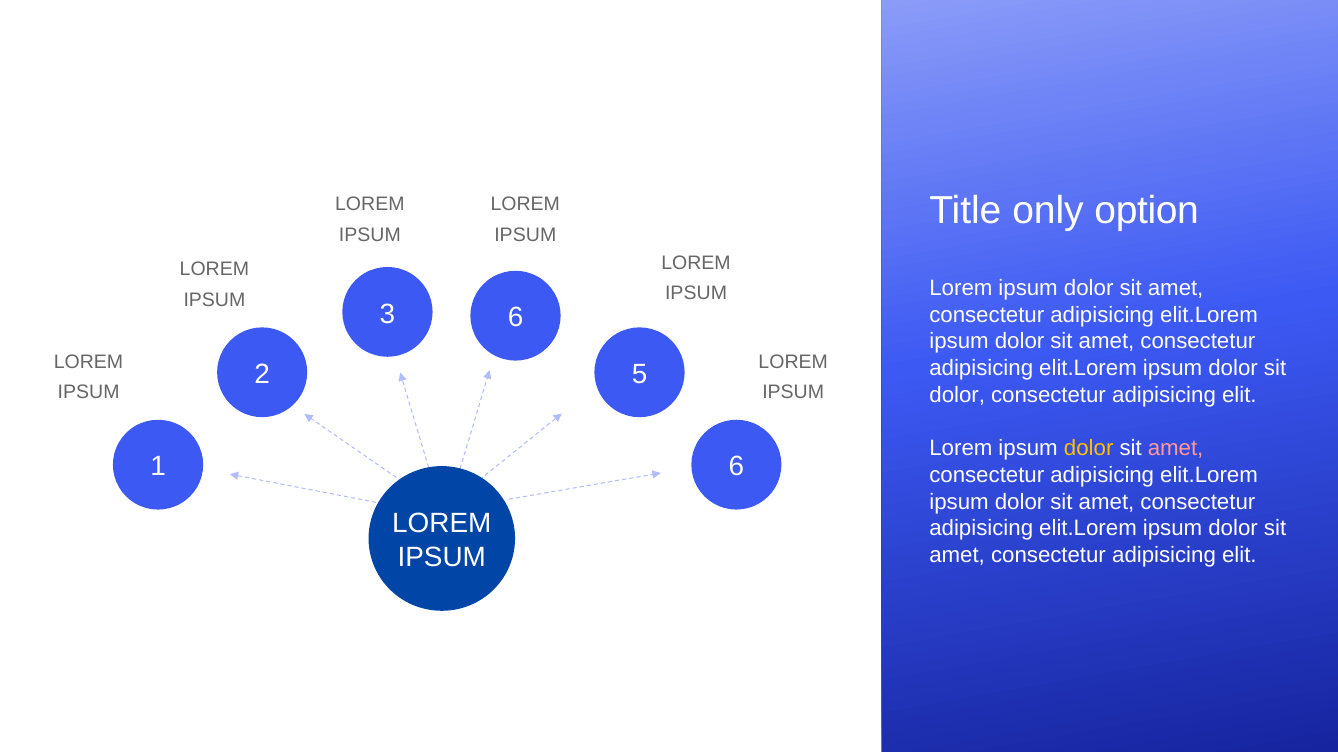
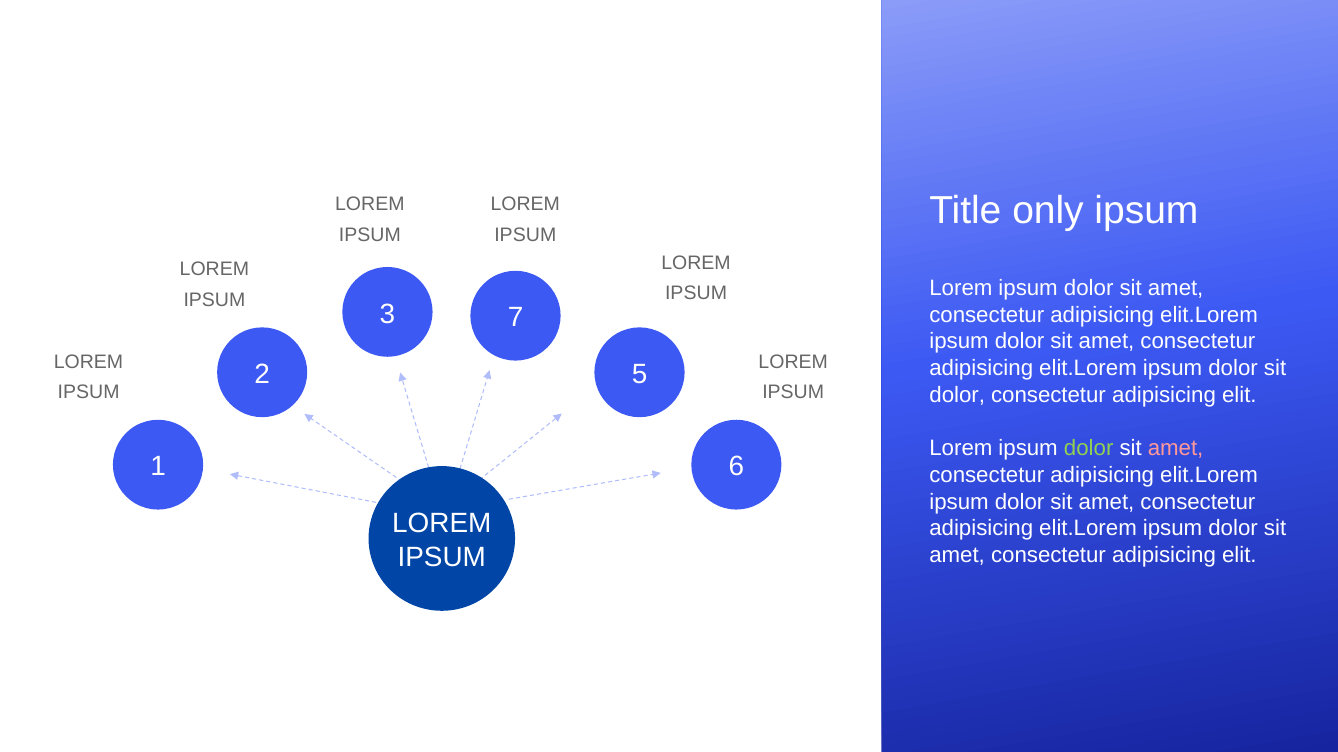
only option: option -> ipsum (1146, 210)
3 6: 6 -> 7 (516, 318)
dolor colour: yellow -> light green (1089, 449)
